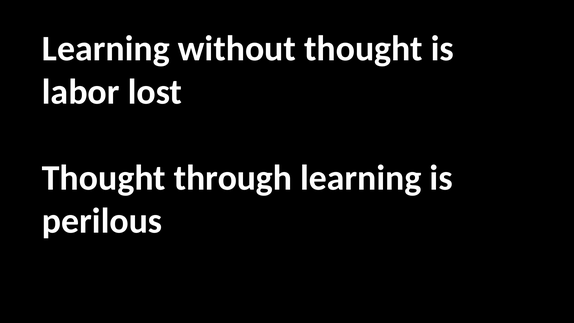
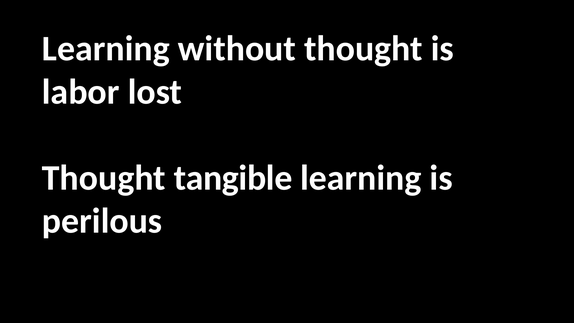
through: through -> tangible (233, 178)
